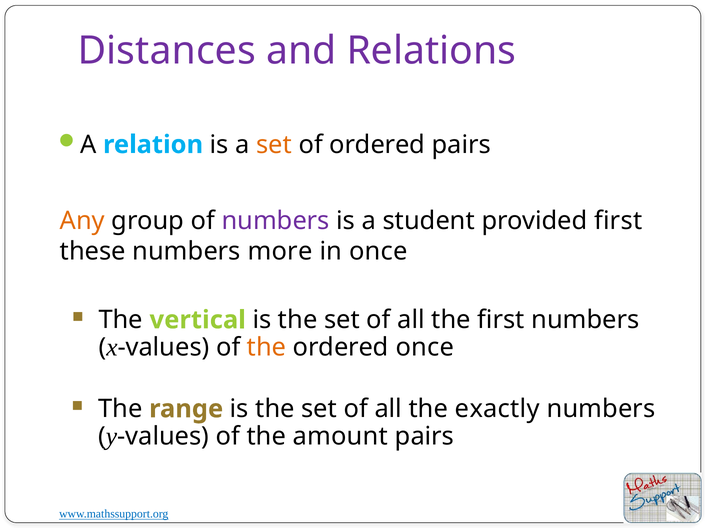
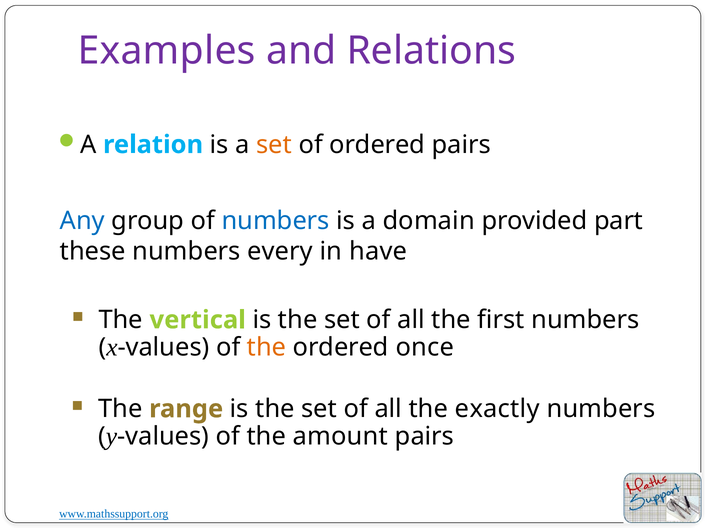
Distances: Distances -> Examples (167, 51)
Any colour: orange -> blue (82, 221)
numbers colour: purple -> blue (276, 221)
student: student -> domain (429, 221)
provided first: first -> part (619, 221)
more: more -> every (280, 251)
in once: once -> have (378, 251)
